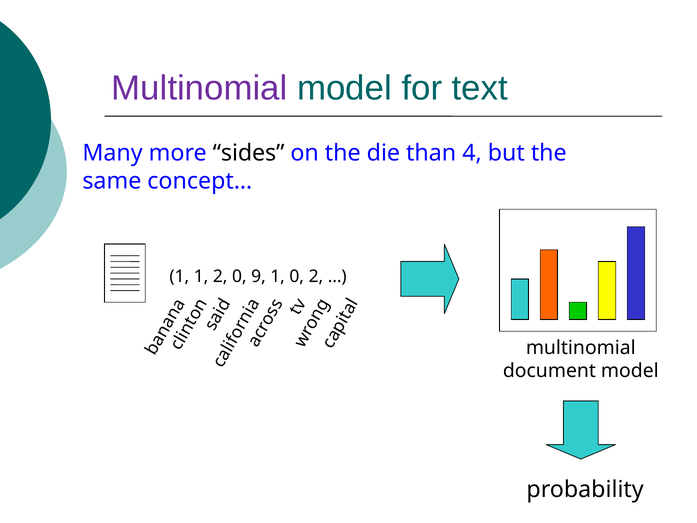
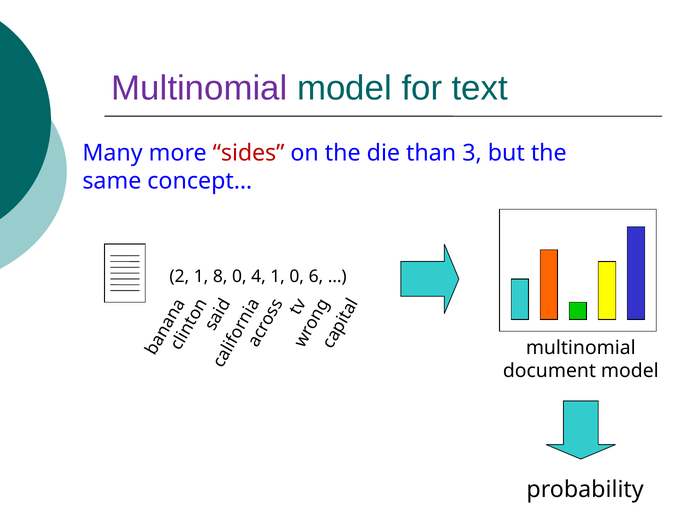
sides colour: black -> red (249, 153)
4: 4 -> 3 (472, 153)
1: 1 -> 2 (179, 276)
1 2: 2 -> 8 (220, 276)
9: 9 -> 4 (259, 276)
0 2: 2 -> 6 (316, 276)
